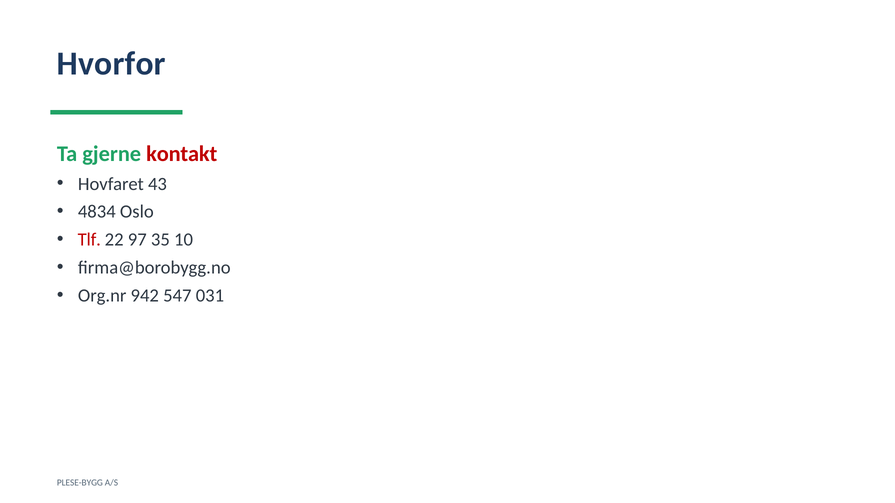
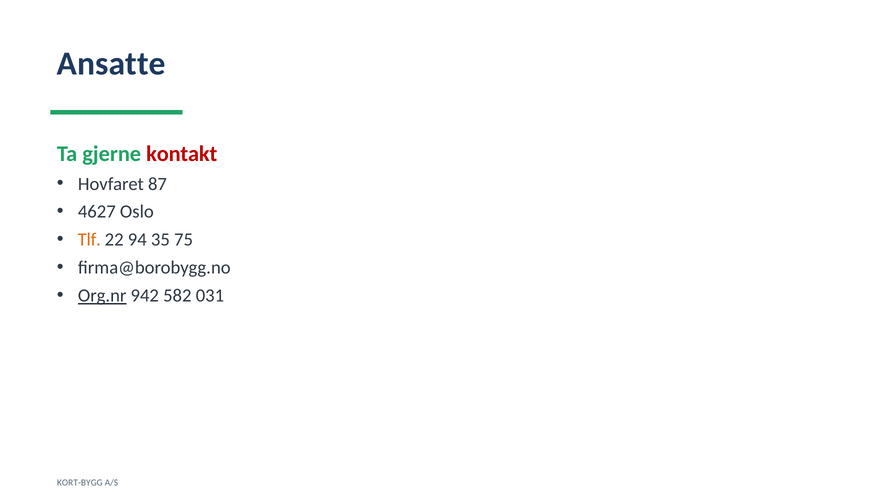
Hvorfor: Hvorfor -> Ansatte (111, 64)
43: 43 -> 87 (157, 184)
4834: 4834 -> 4627 (97, 212)
Tlf colour: red -> orange (89, 240)
97: 97 -> 94 (137, 240)
10: 10 -> 75 (184, 240)
Org.nr underline: none -> present (102, 296)
547: 547 -> 582 (177, 296)
PLESE-BYGG: PLESE-BYGG -> KORT-BYGG (80, 483)
